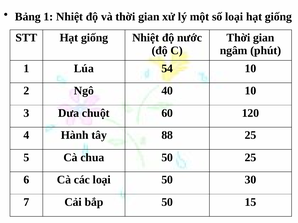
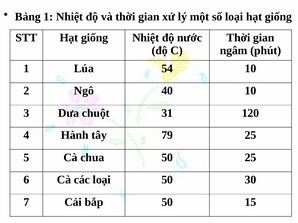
60: 60 -> 31 (167, 113)
88: 88 -> 79 (167, 135)
